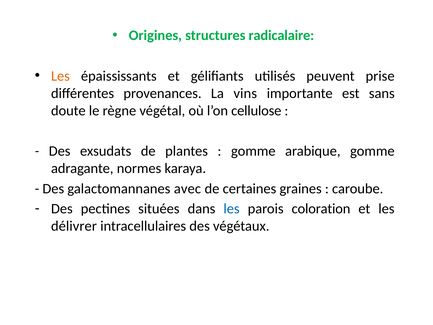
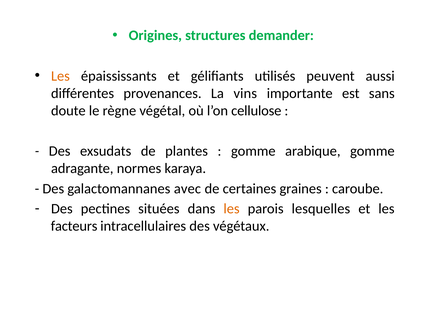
radicalaire: radicalaire -> demander (281, 36)
prise: prise -> aussi (380, 76)
les colour: blue -> orange (232, 209)
coloration: coloration -> lesquelles (321, 209)
délivrer: délivrer -> facteurs (74, 226)
